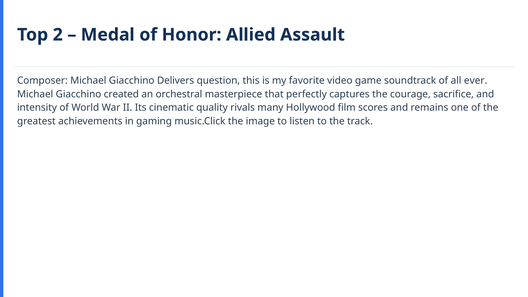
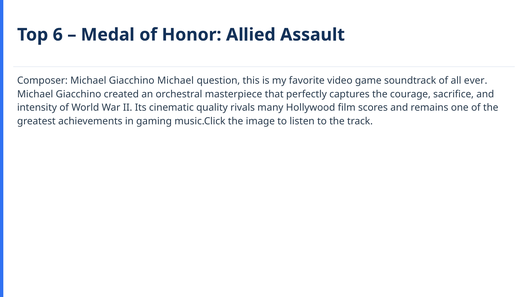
2: 2 -> 6 (58, 35)
Giacchino Delivers: Delivers -> Michael (176, 81)
